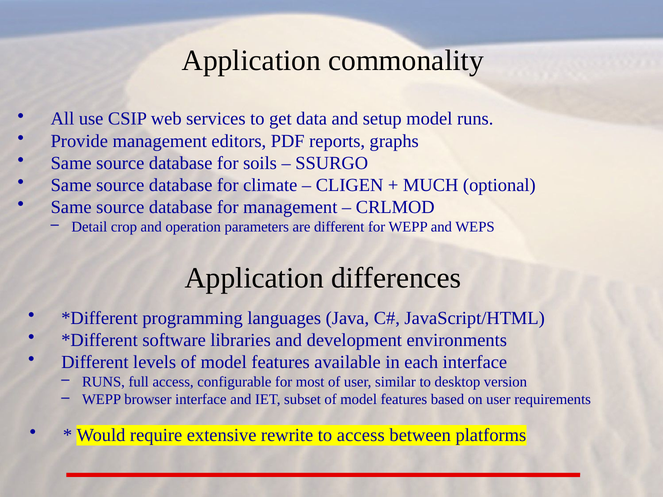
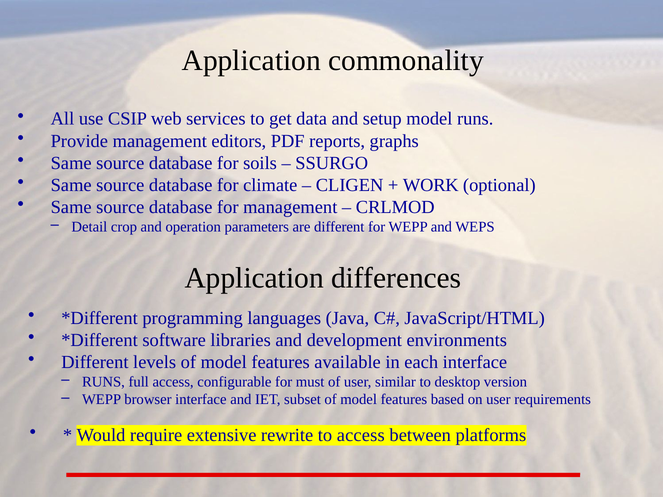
MUCH: MUCH -> WORK (431, 185)
most: most -> must (310, 382)
